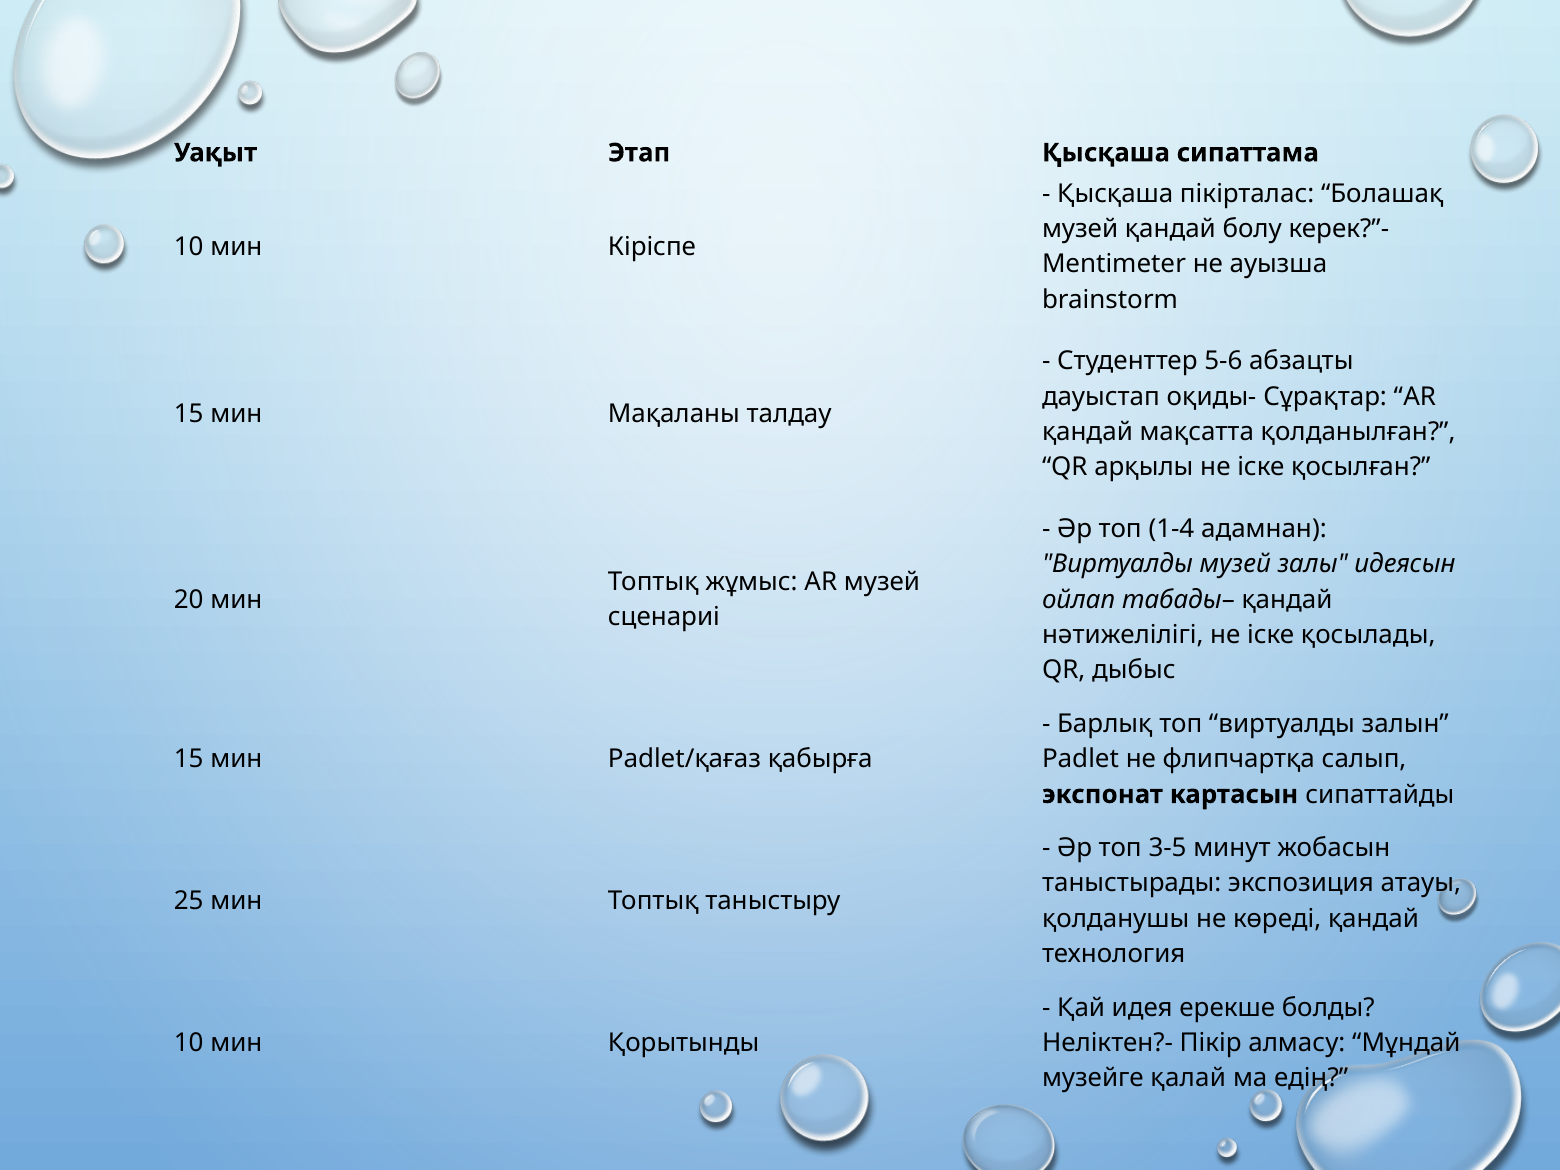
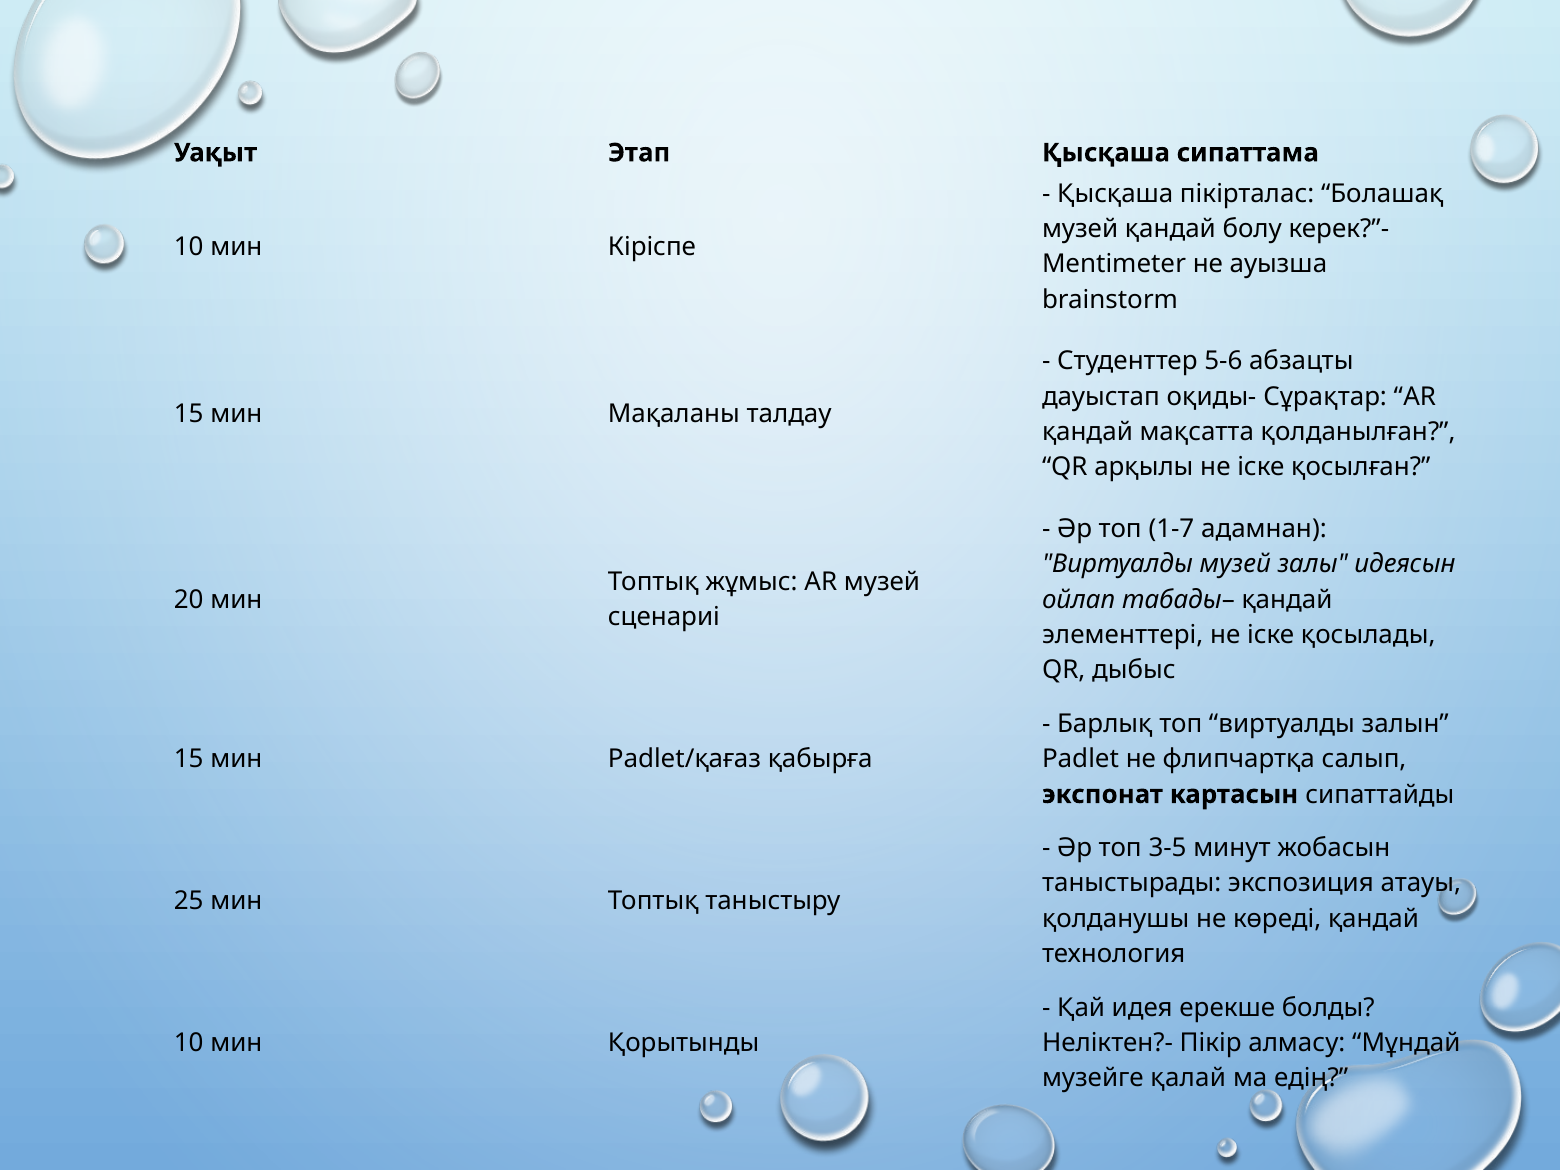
1-4: 1-4 -> 1-7 (1171, 529)
нәтижелілігі: нәтижелілігі -> элементтері (1123, 635)
